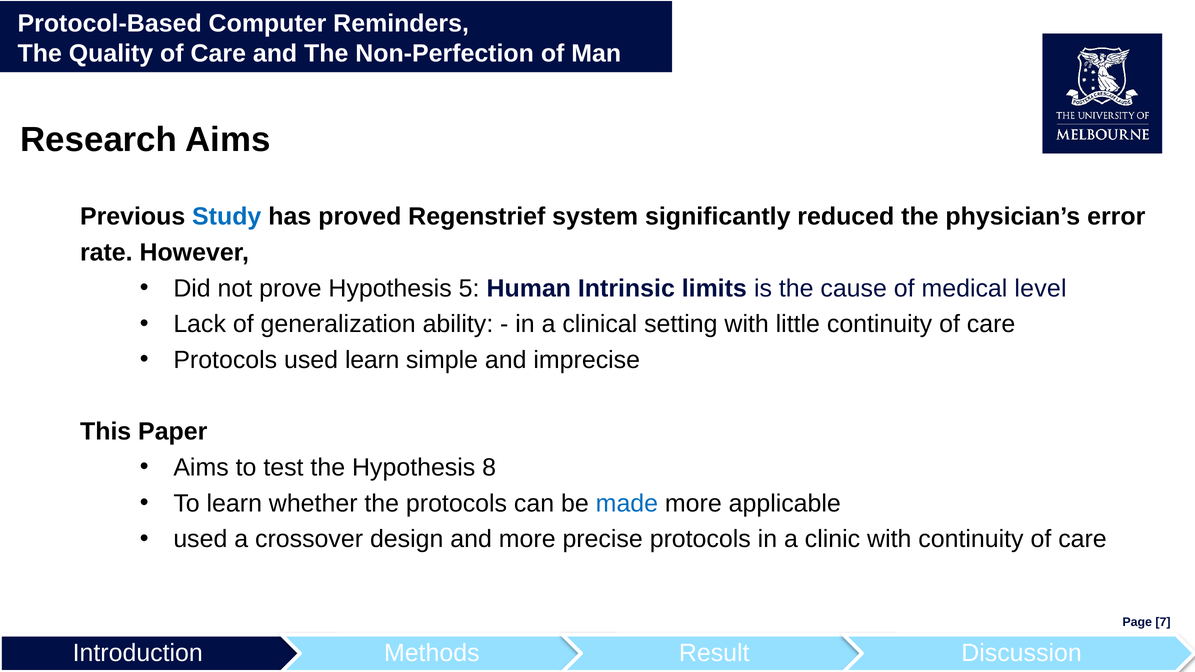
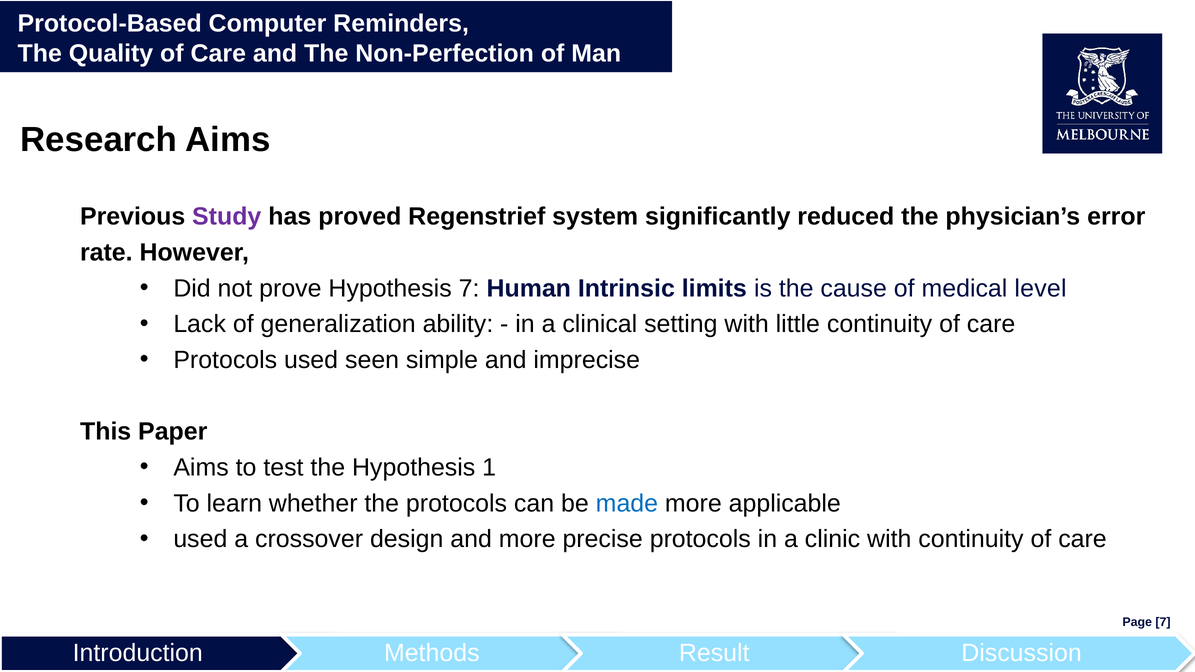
Study colour: blue -> purple (227, 217)
Hypothesis 5: 5 -> 7 (469, 288)
used learn: learn -> seen (372, 360)
8: 8 -> 1 (489, 468)
